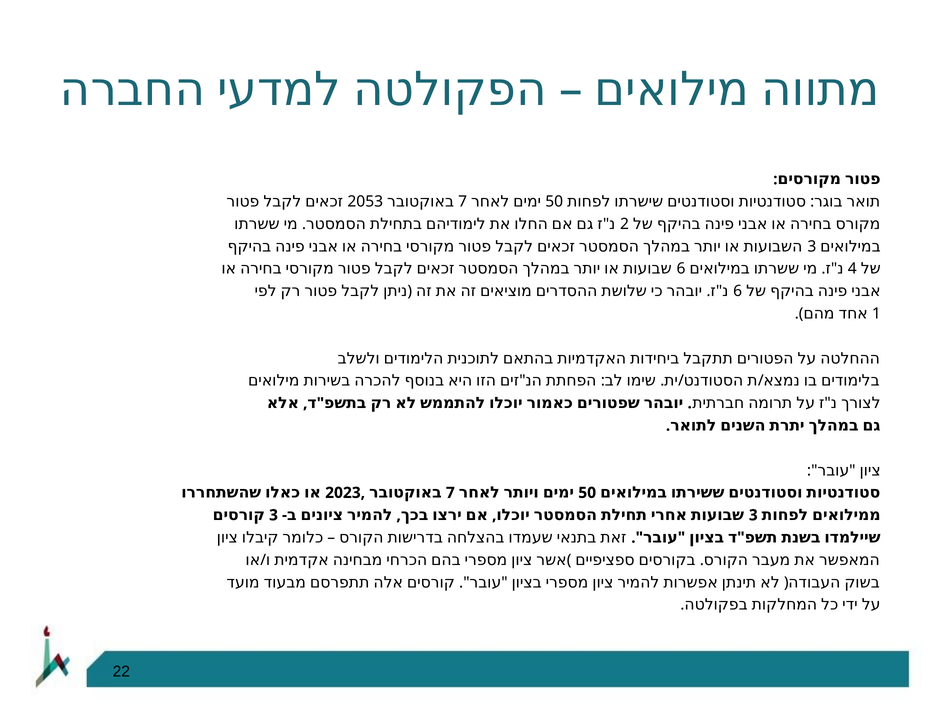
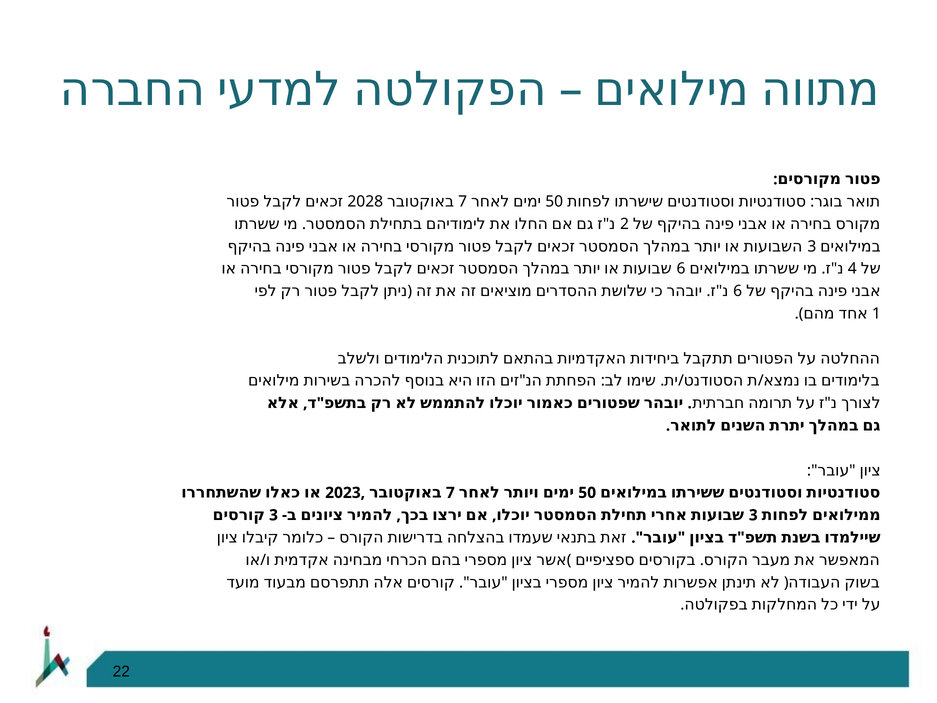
2053: 2053 -> 2028 (365, 202)
